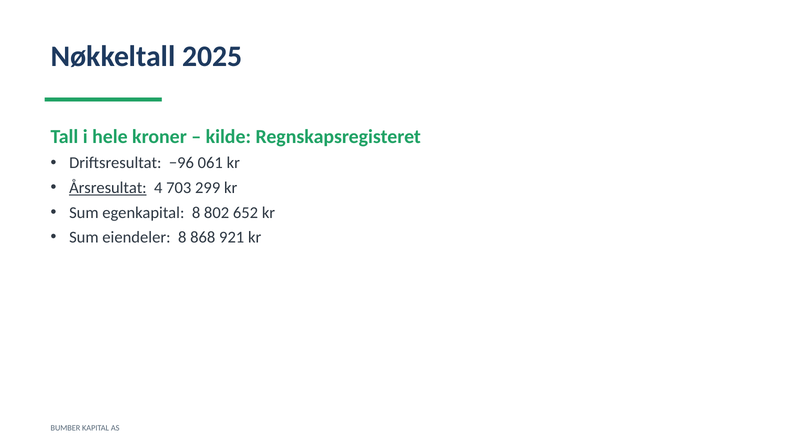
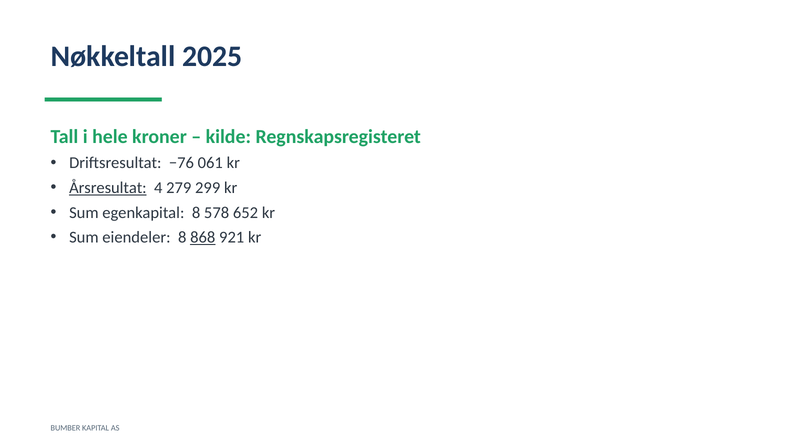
−96: −96 -> −76 (181, 163)
703: 703 -> 279 (179, 188)
802: 802 -> 578 (217, 213)
868 underline: none -> present (203, 238)
